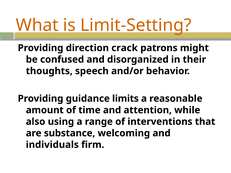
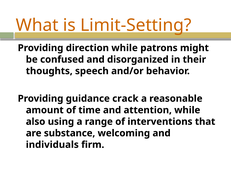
direction crack: crack -> while (125, 48)
limits: limits -> crack (125, 99)
